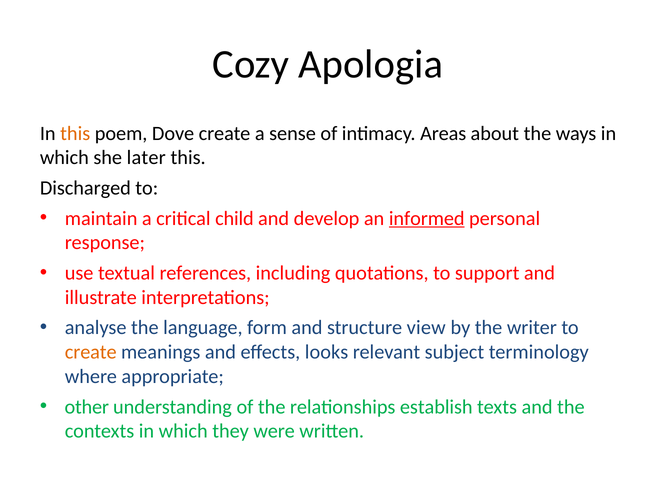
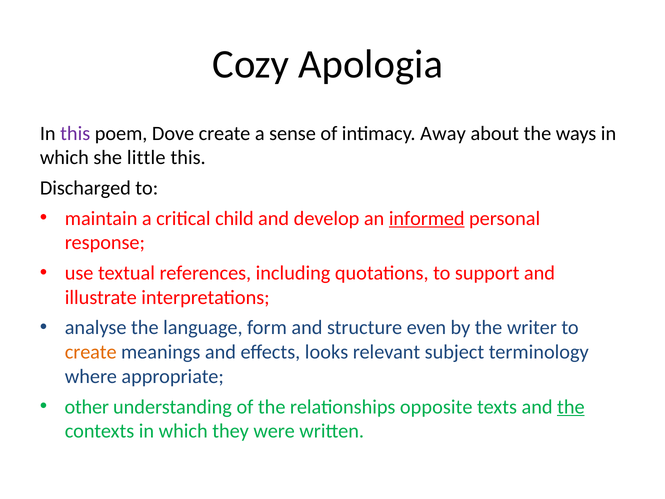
this colour: orange -> purple (75, 133)
Areas: Areas -> Away (443, 133)
later: later -> little (146, 158)
view: view -> even (426, 328)
establish: establish -> opposite (436, 407)
the underline: none -> present (571, 407)
